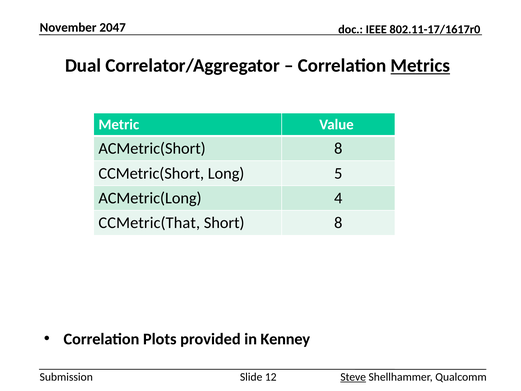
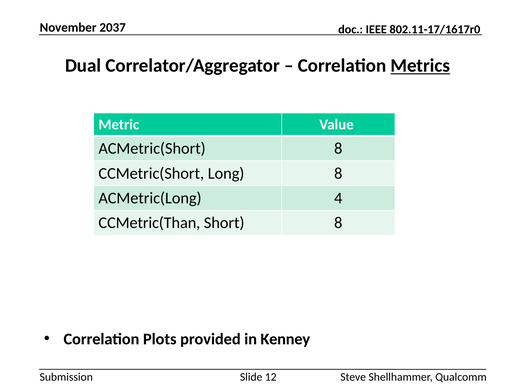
2047: 2047 -> 2037 (113, 28)
Long 5: 5 -> 8 (338, 173)
CCMetric(That: CCMetric(That -> CCMetric(Than (149, 223)
Steve underline: present -> none (353, 377)
